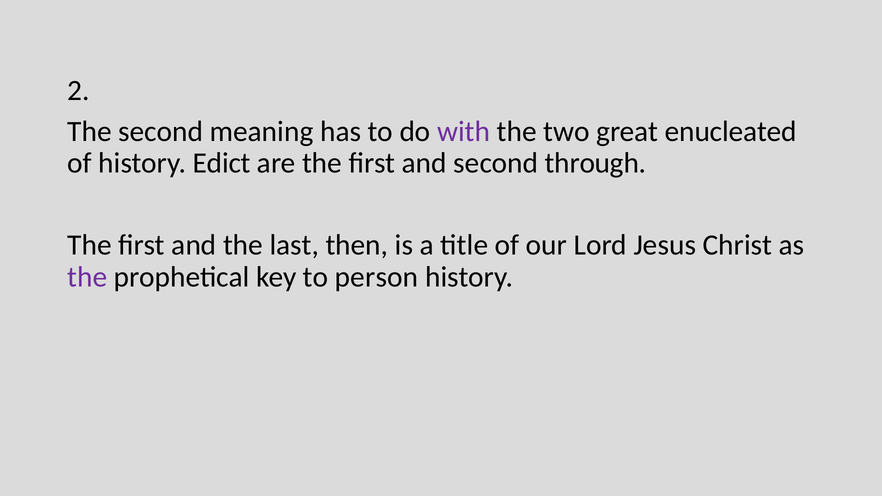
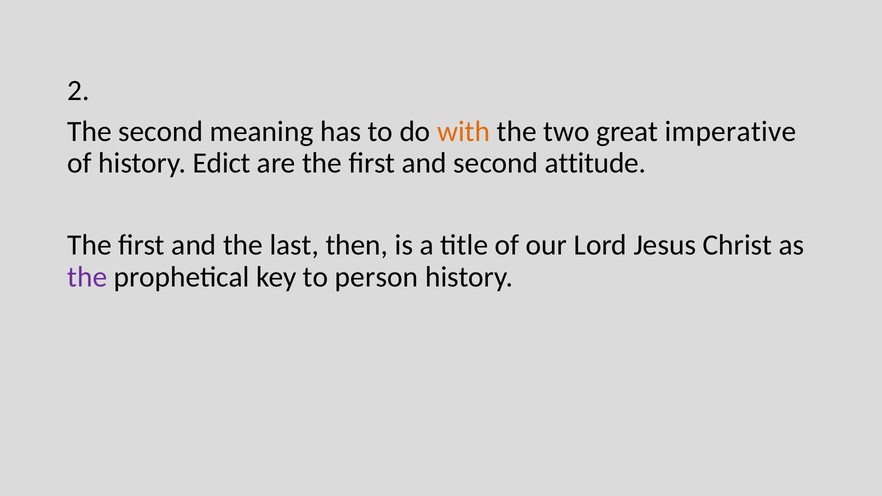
with colour: purple -> orange (464, 131)
enucleated: enucleated -> imperative (731, 131)
through: through -> attitude (595, 163)
